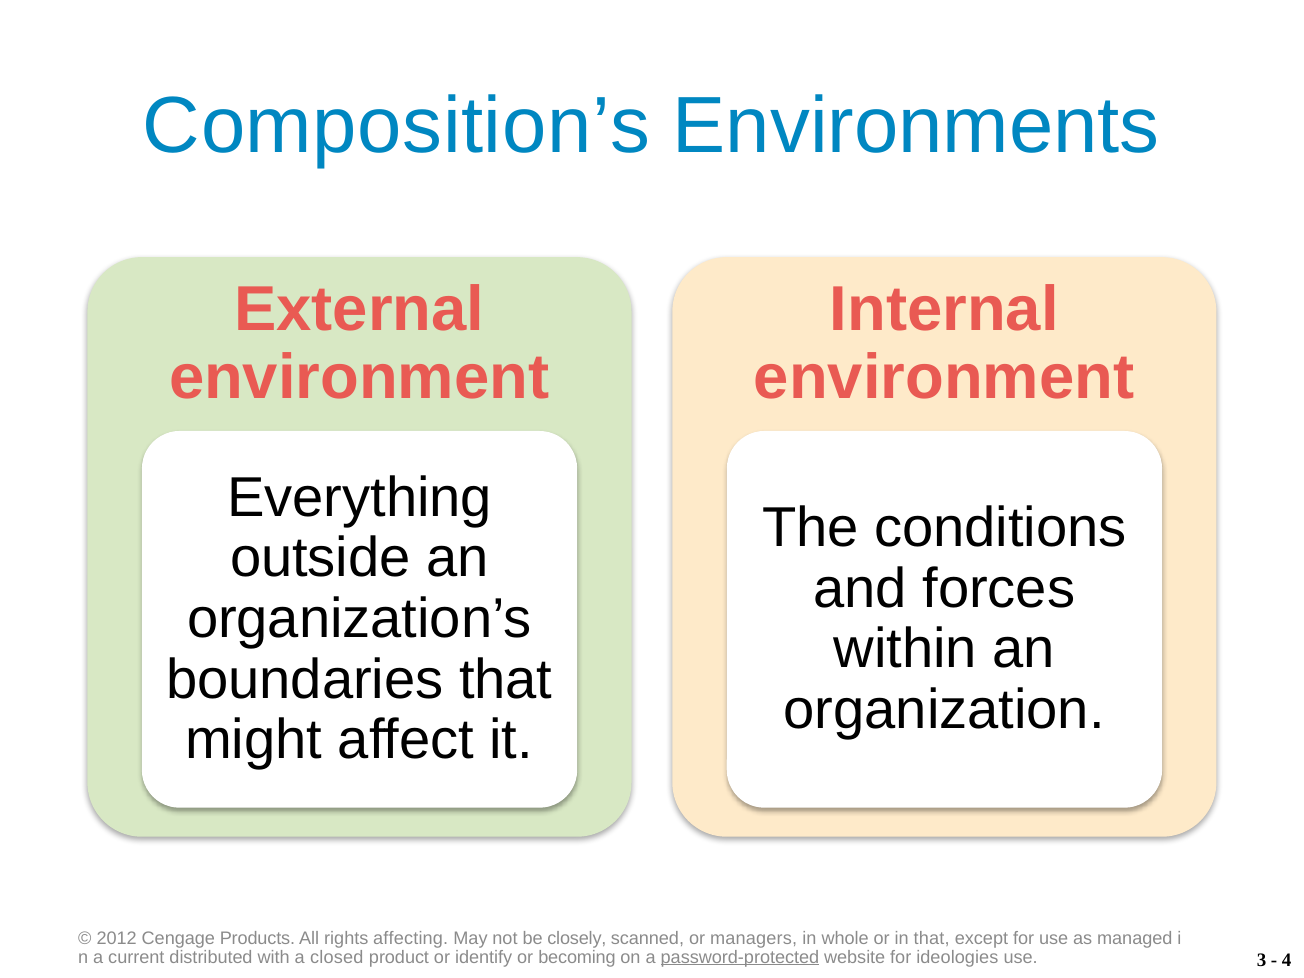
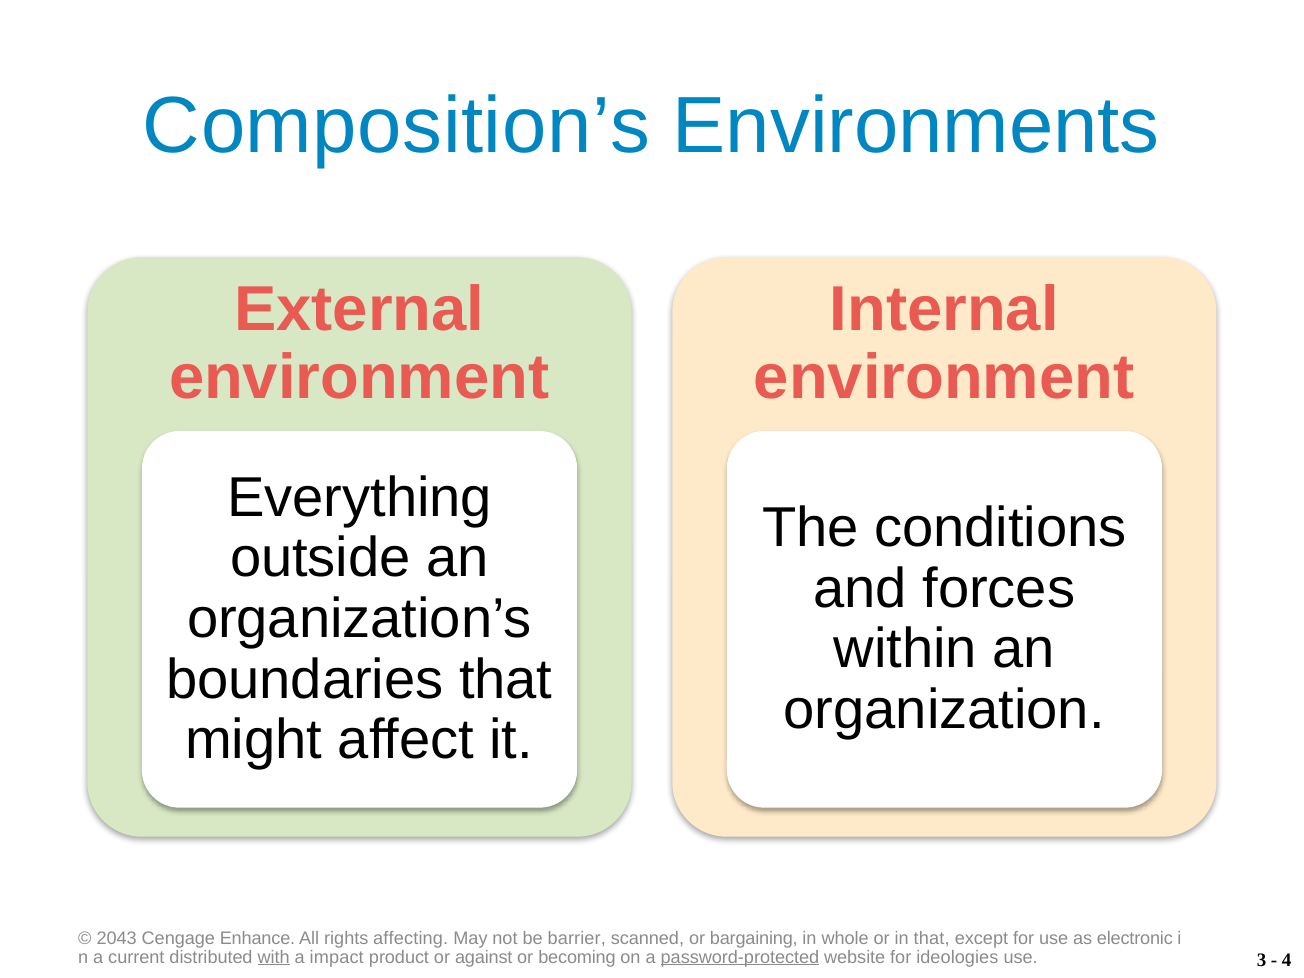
2012: 2012 -> 2043 (117, 939)
Products: Products -> Enhance (257, 939)
closely: closely -> barrier (577, 939)
managers: managers -> bargaining (754, 939)
managed: managed -> electronic (1135, 939)
with underline: none -> present (274, 957)
closed: closed -> impact (337, 957)
identify: identify -> against (484, 957)
